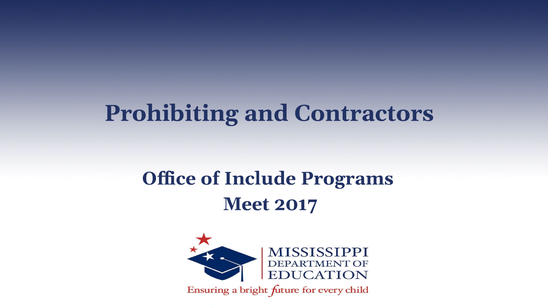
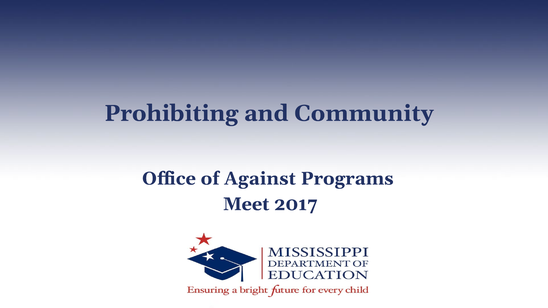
Contractors: Contractors -> Community (364, 113)
Include: Include -> Against (260, 179)
